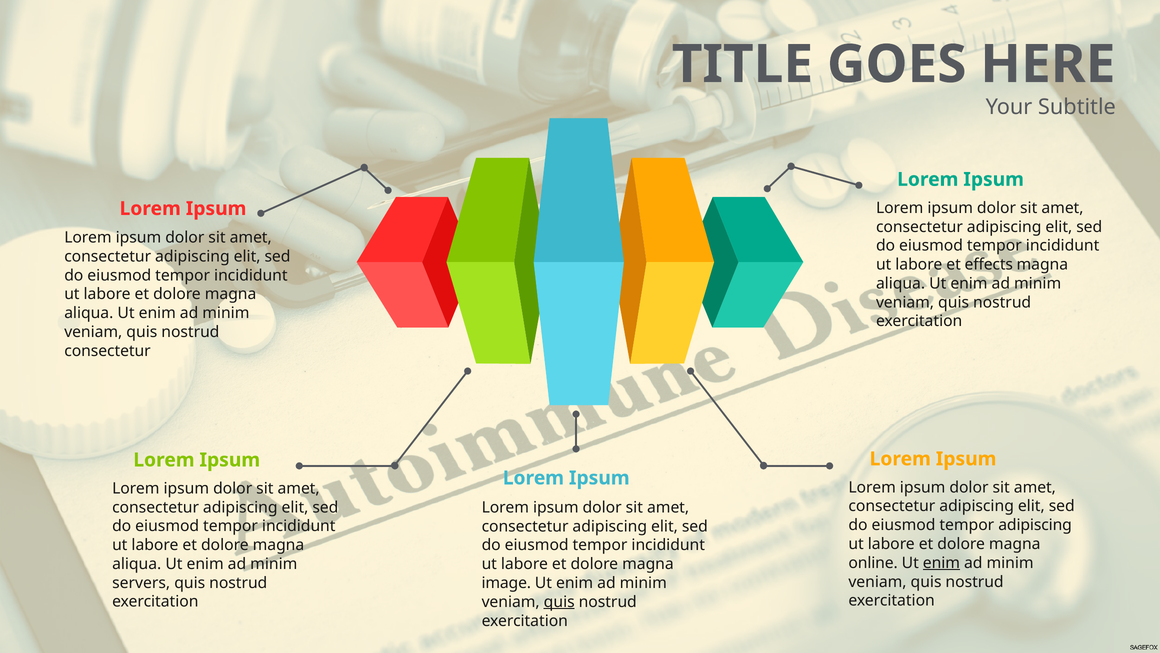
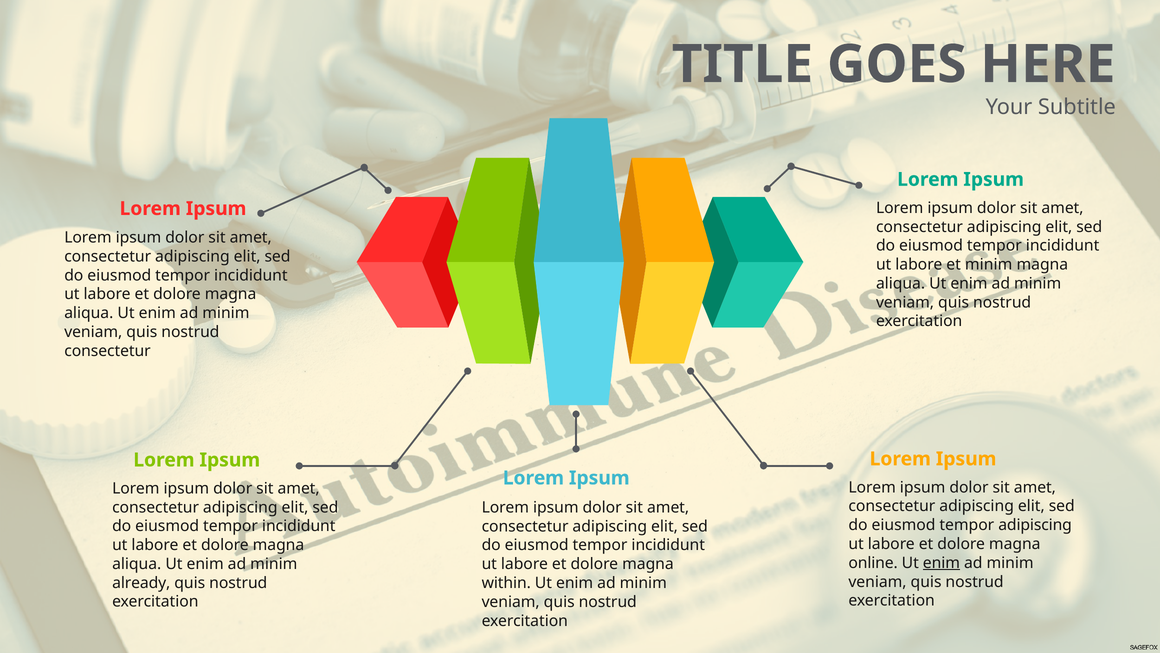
et effects: effects -> minim (989, 264)
servers: servers -> already (141, 582)
image: image -> within (506, 583)
quis underline: present -> none (559, 601)
